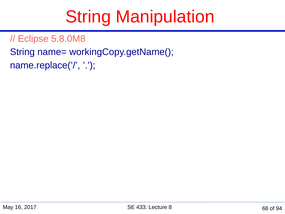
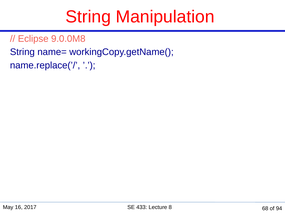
5.8.0M8: 5.8.0M8 -> 9.0.0M8 (68, 39)
